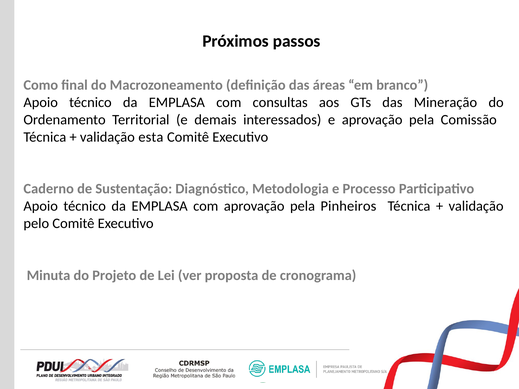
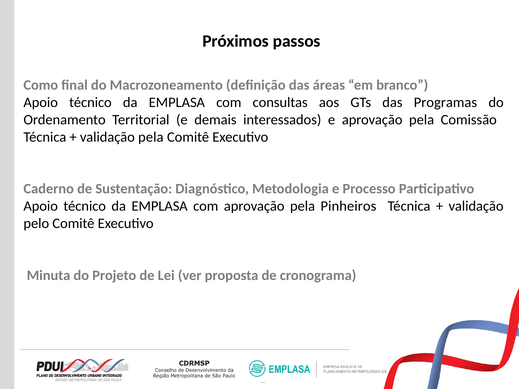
Mineração: Mineração -> Programas (445, 102)
validação esta: esta -> pela (151, 137)
